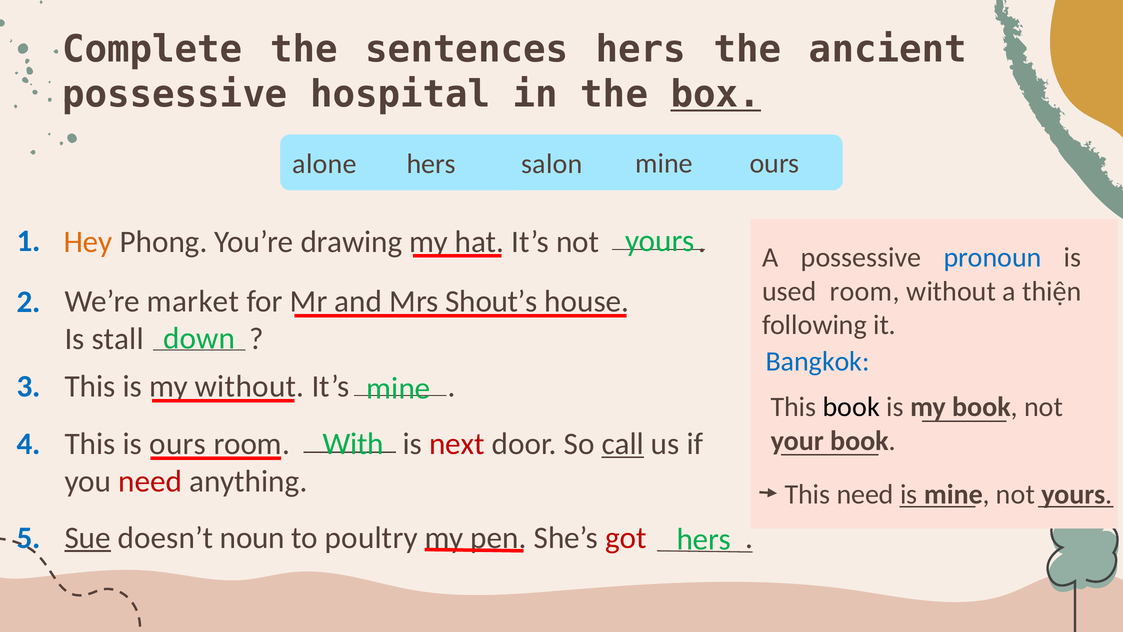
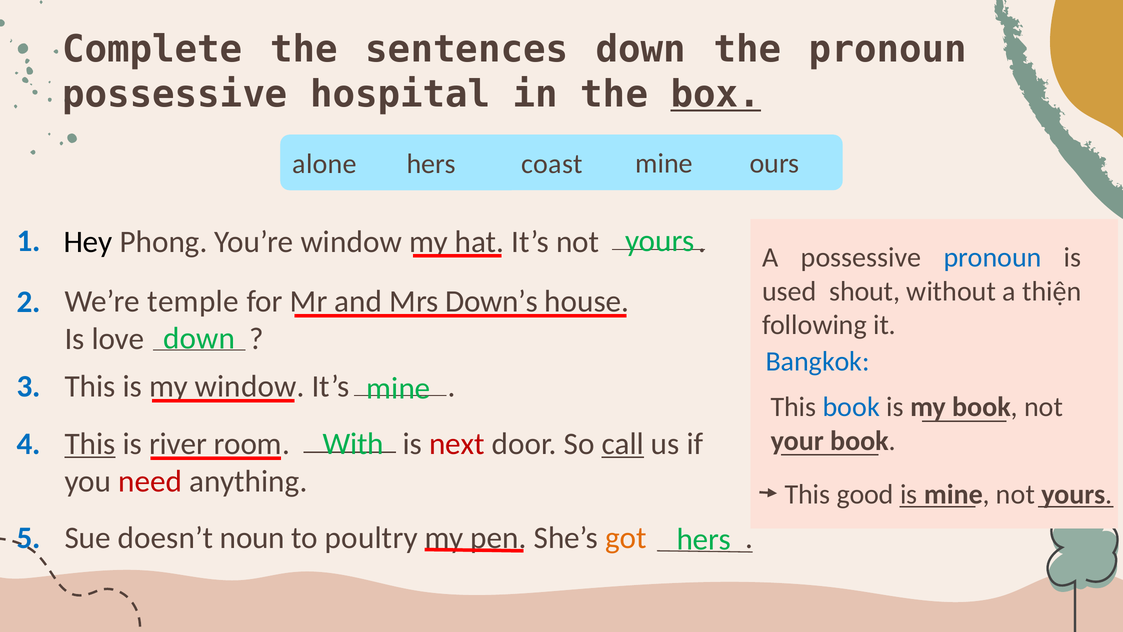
sentences hers: hers -> down (641, 49)
the ancient: ancient -> pronoun (888, 49)
salon: salon -> coast (552, 164)
Hey colour: orange -> black (88, 242)
You’re drawing: drawing -> window (351, 242)
used room: room -> shout (865, 291)
market: market -> temple (193, 302)
Shout’s: Shout’s -> Down’s (492, 302)
stall: stall -> love (118, 339)
my without: without -> window (250, 386)
book colour: black -> blue (851, 407)
This underline: none -> present (90, 444)
is ours: ours -> river (178, 444)
This need: need -> good (865, 494)
Sue underline: present -> none (88, 537)
got colour: red -> orange (626, 537)
